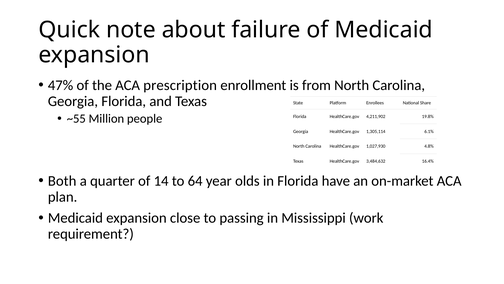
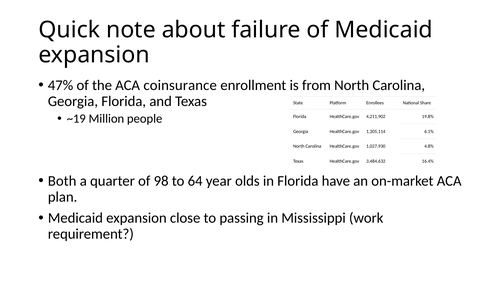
prescription: prescription -> coinsurance (180, 85)
~55: ~55 -> ~19 (76, 118)
14: 14 -> 98 (161, 181)
